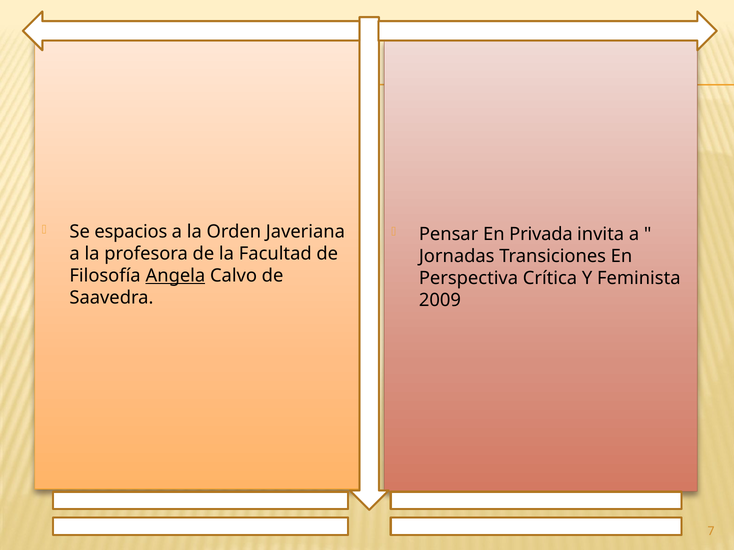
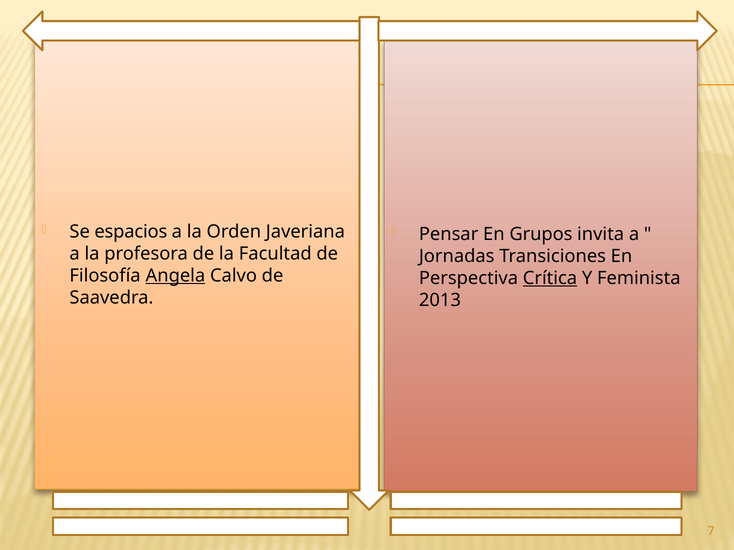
Privada: Privada -> Grupos (541, 234)
Crítica underline: none -> present (550, 278)
2009: 2009 -> 2013 (440, 300)
